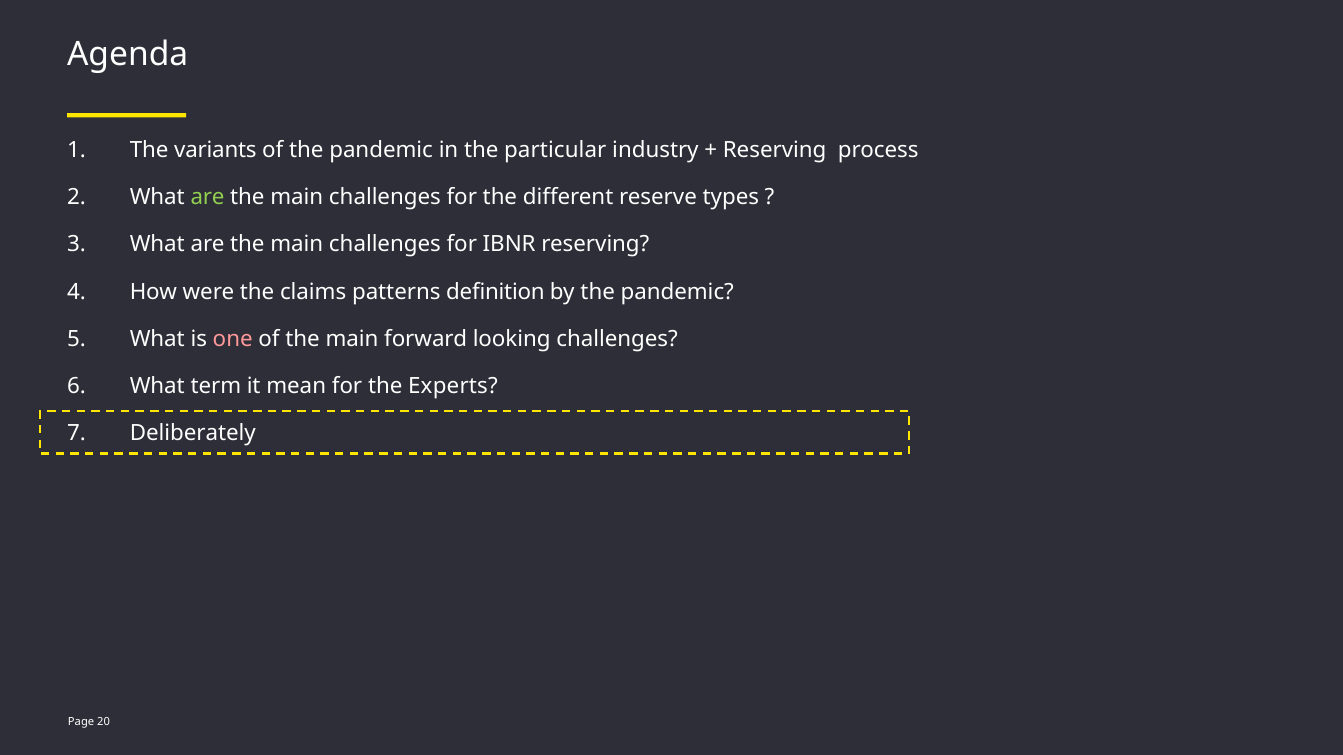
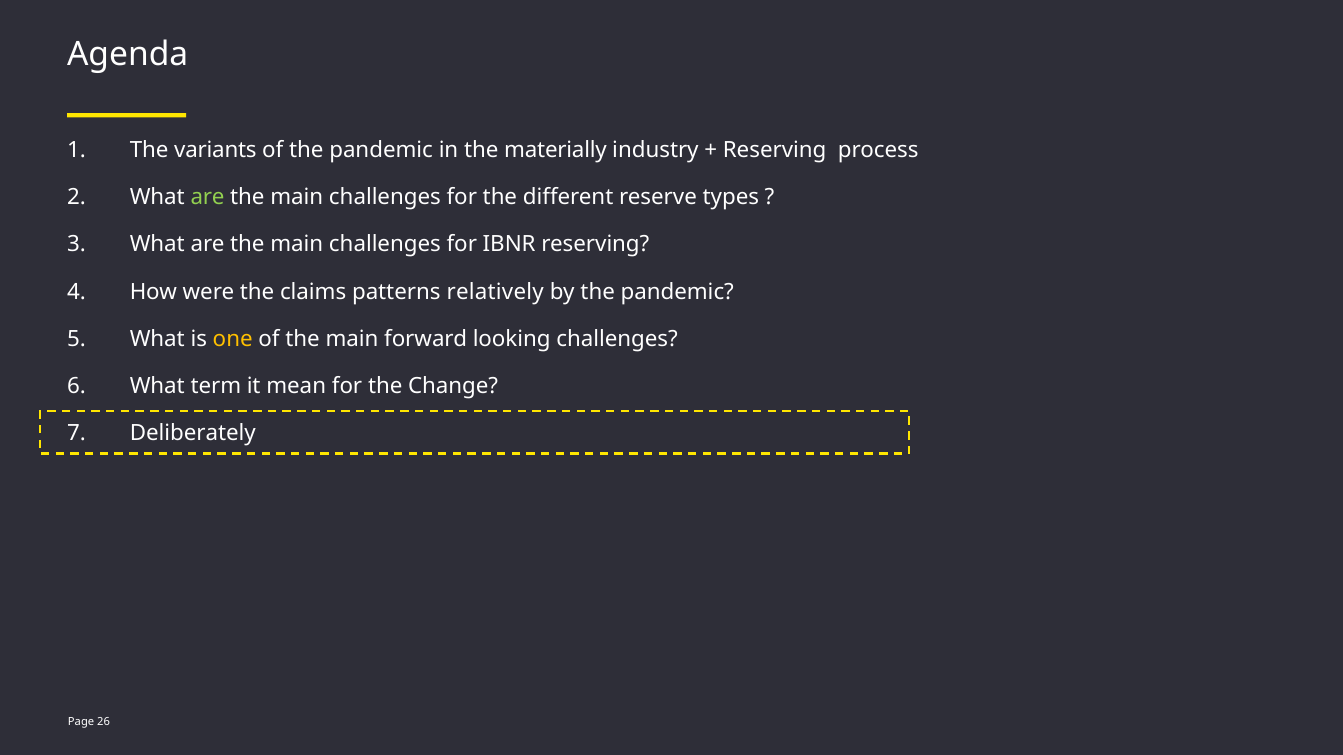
particular: particular -> materially (555, 150)
definition: definition -> relatively (495, 292)
one colour: pink -> yellow (233, 339)
Experts: Experts -> Change (453, 386)
20: 20 -> 26 (104, 722)
